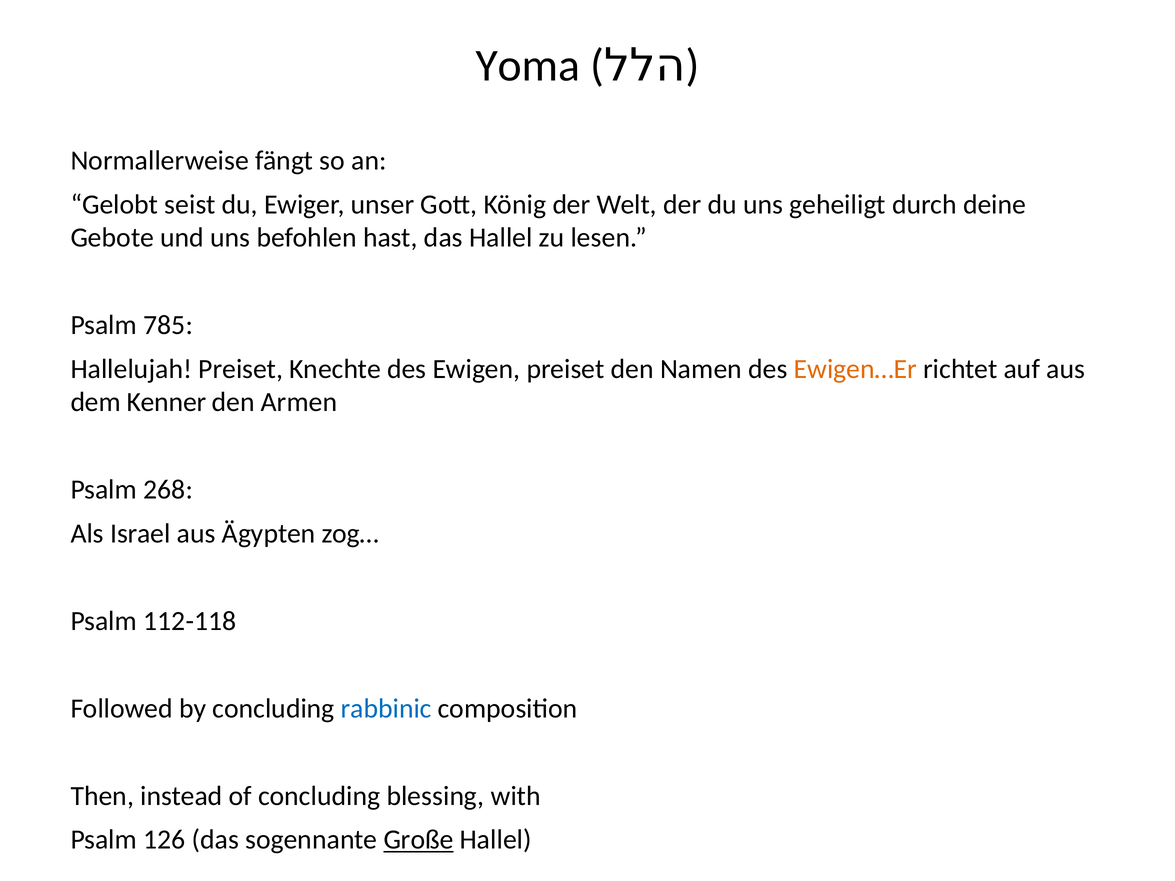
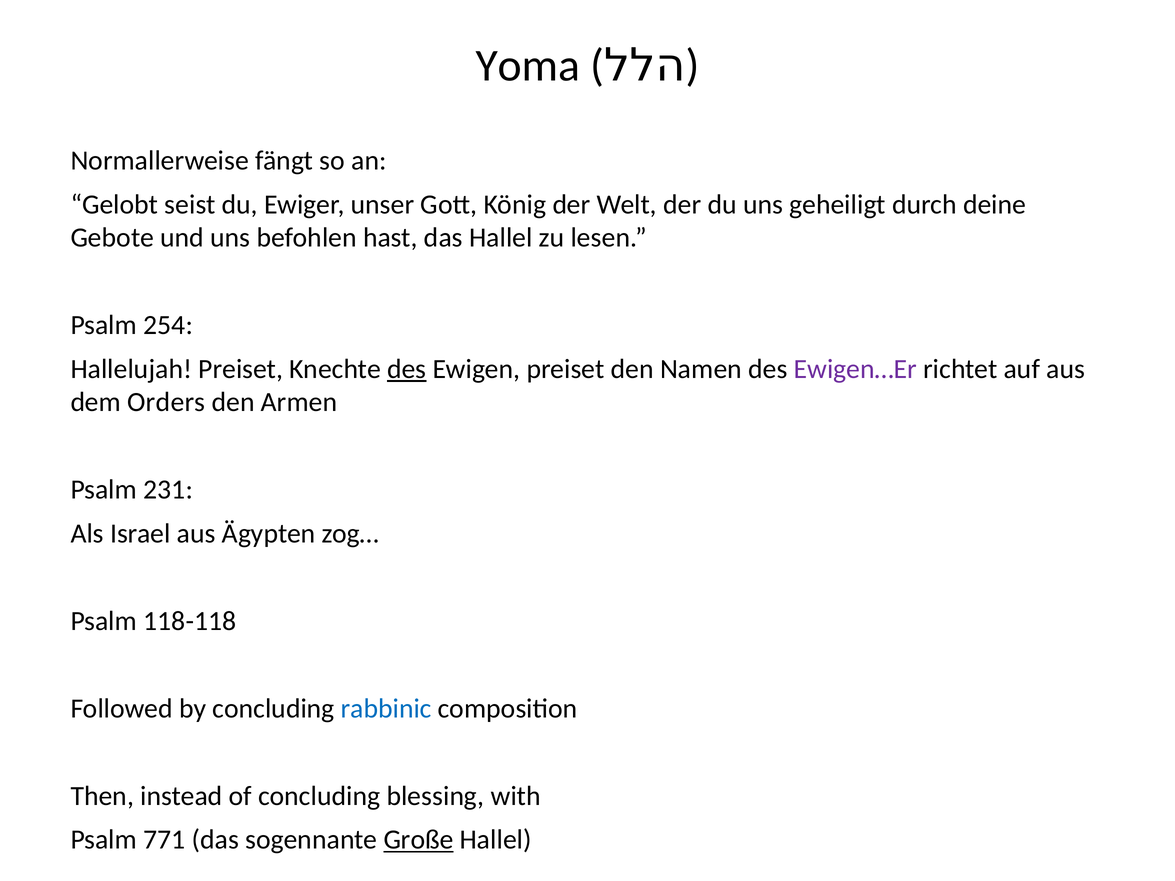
785: 785 -> 254 (168, 325)
des underline: none -> present (407, 369)
Ewigen…Er colour: orange -> purple (855, 369)
Kenner: Kenner -> Orders (166, 402)
268: 268 -> 231 (168, 490)
112-118: 112-118 -> 118-118 (190, 621)
126: 126 -> 771 (164, 840)
